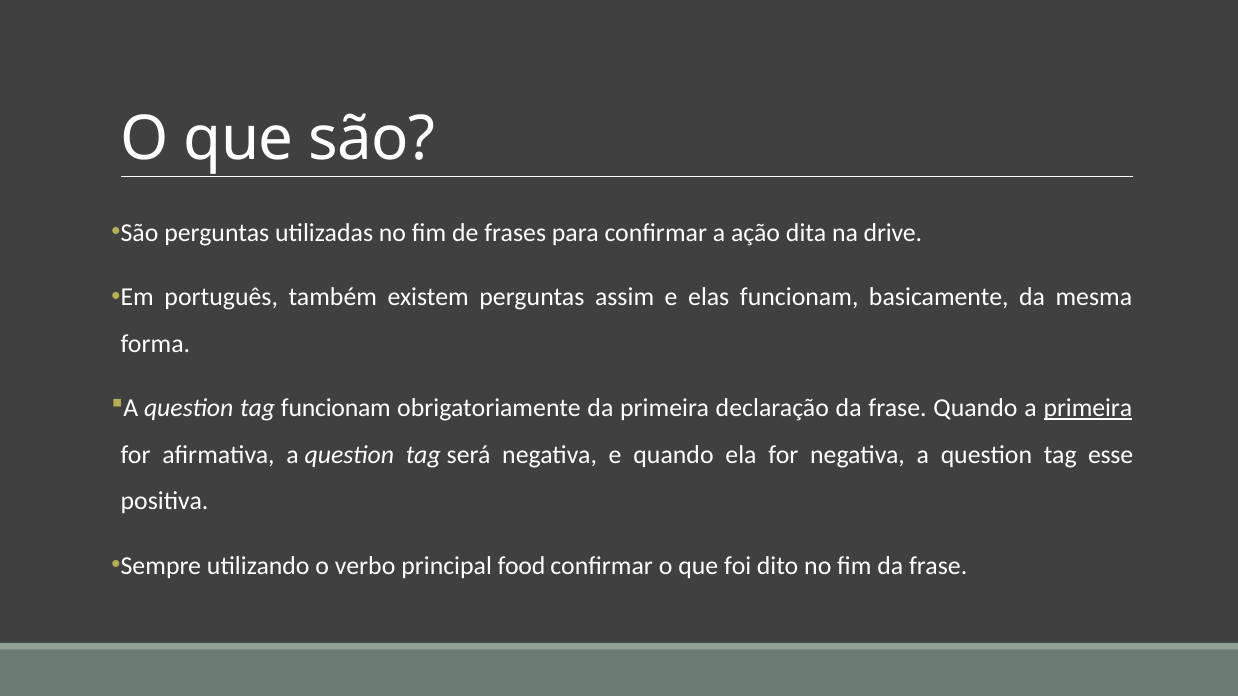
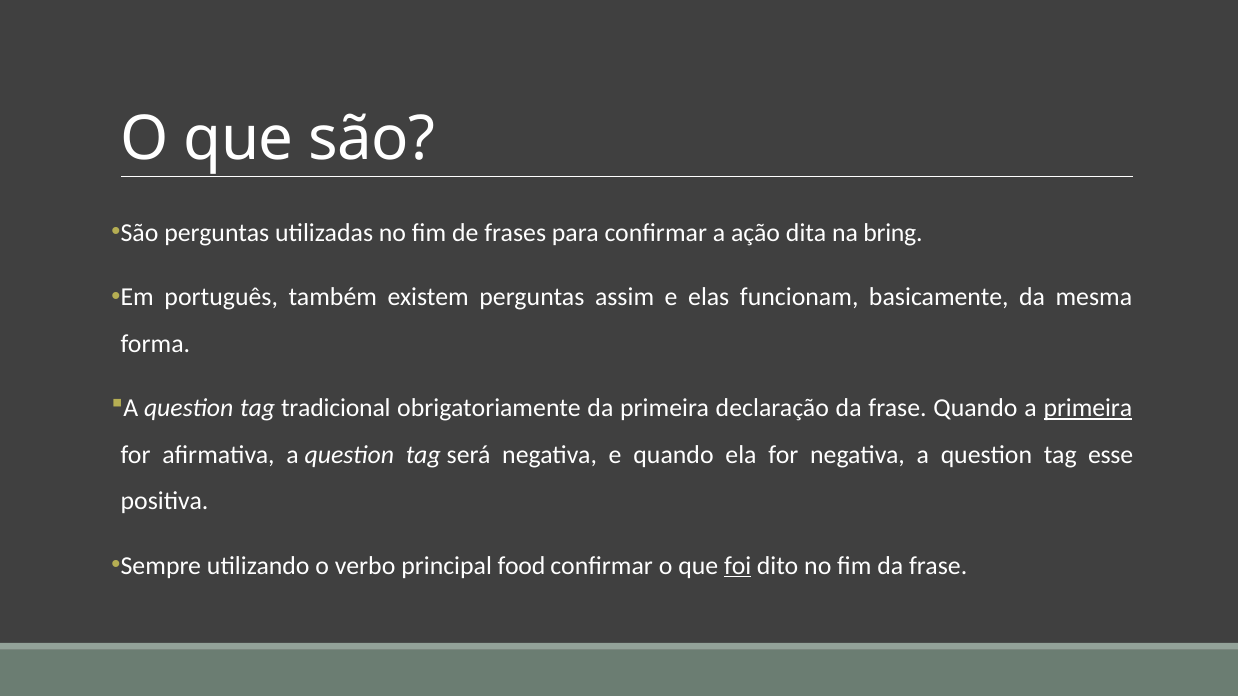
drive: drive -> bring (893, 233)
tag funcionam: funcionam -> tradicional (336, 408)
foi underline: none -> present (738, 566)
